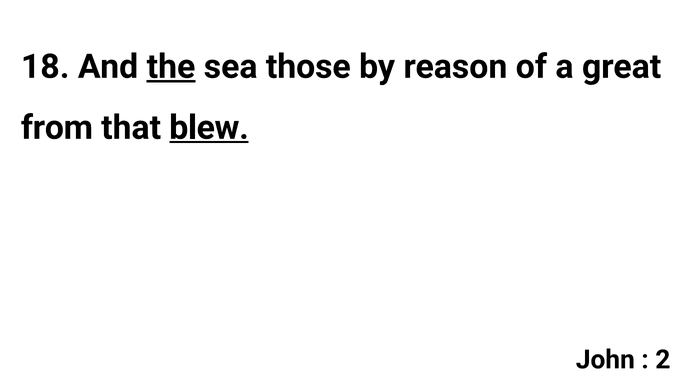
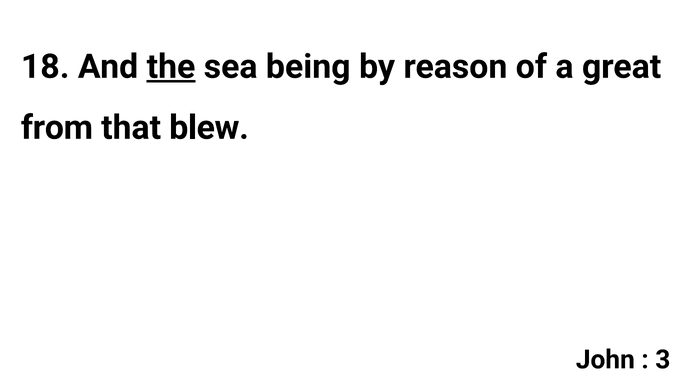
those: those -> being (308, 67)
blew underline: present -> none (209, 128)
2: 2 -> 3 (663, 360)
